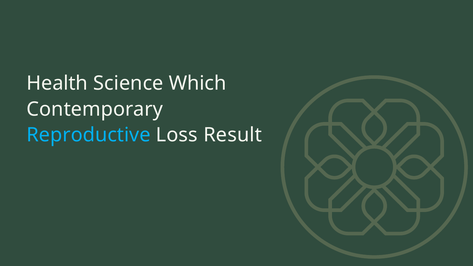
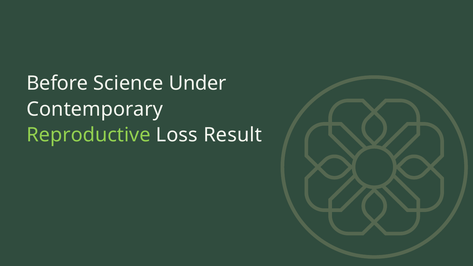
Health: Health -> Before (57, 83)
Which: Which -> Under (198, 83)
Reproductive colour: light blue -> light green (89, 135)
